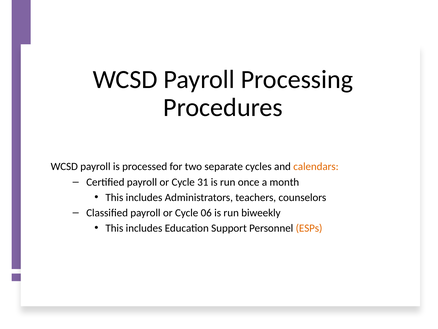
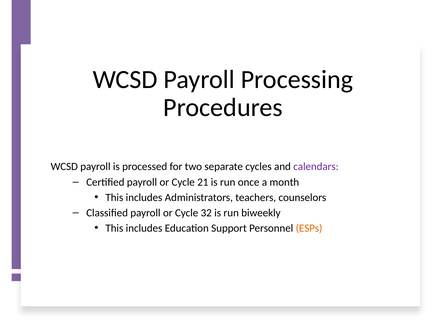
calendars colour: orange -> purple (316, 166)
31: 31 -> 21 (203, 182)
06: 06 -> 32 (206, 212)
